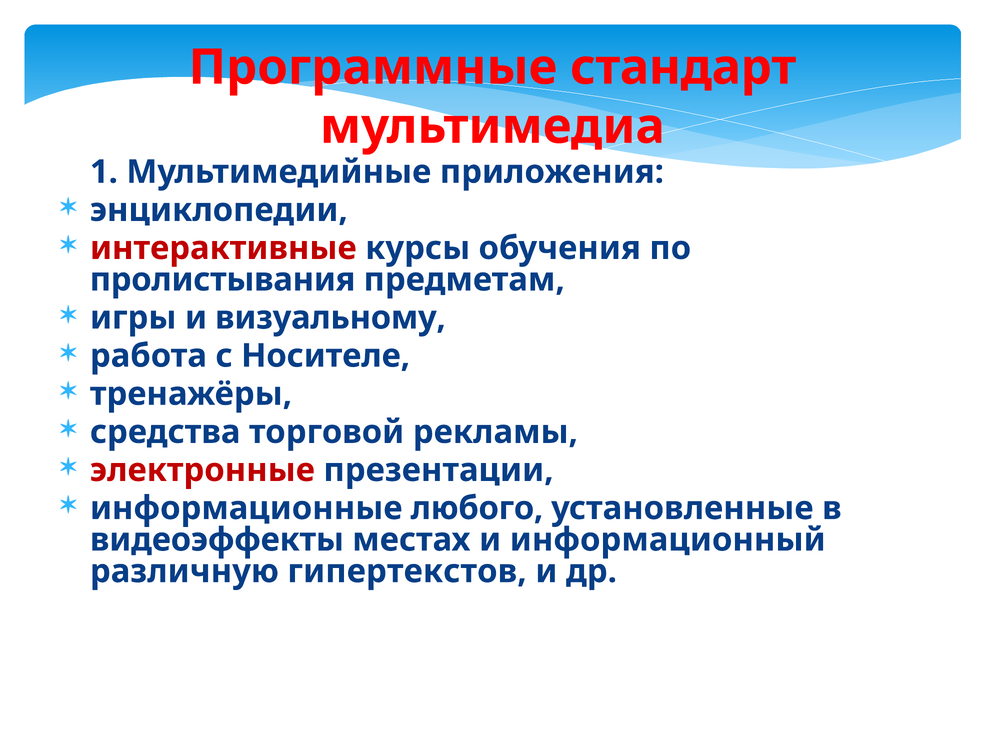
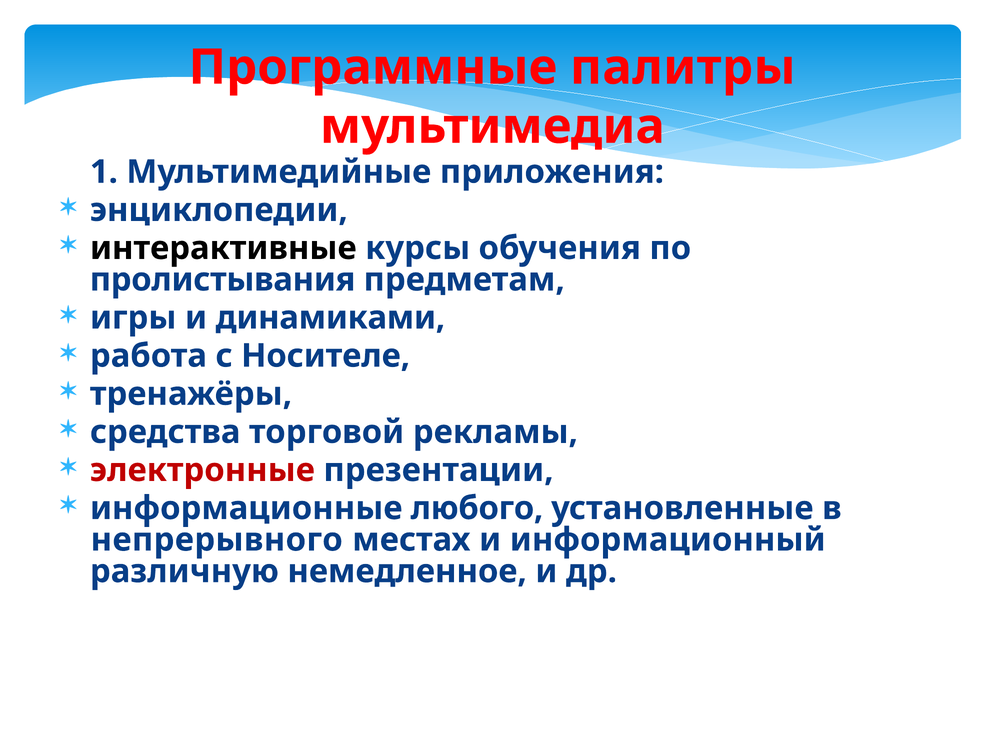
стандарт: стандарт -> палитры (683, 67)
интерактивные colour: red -> black (223, 248)
визуальному: визуальному -> динамиками (330, 318)
видеоэффекты: видеоэффекты -> непрерывного (217, 540)
гипертекстов: гипертекстов -> немедленное (407, 571)
